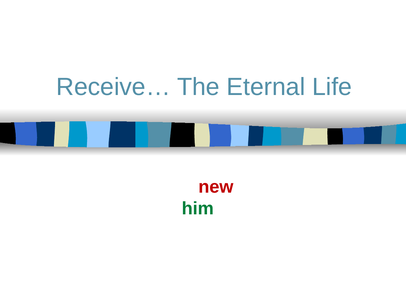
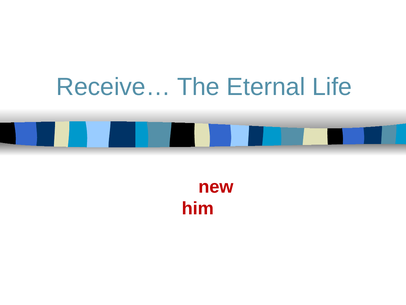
him colour: green -> red (198, 208)
